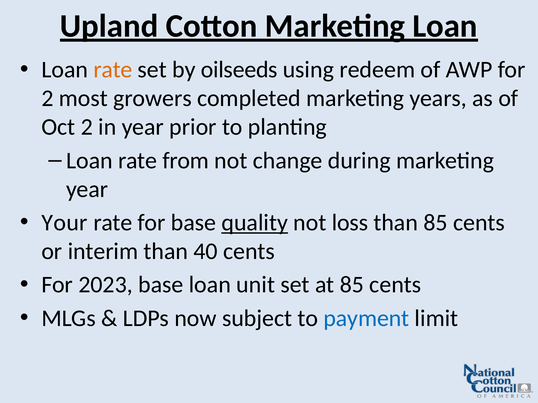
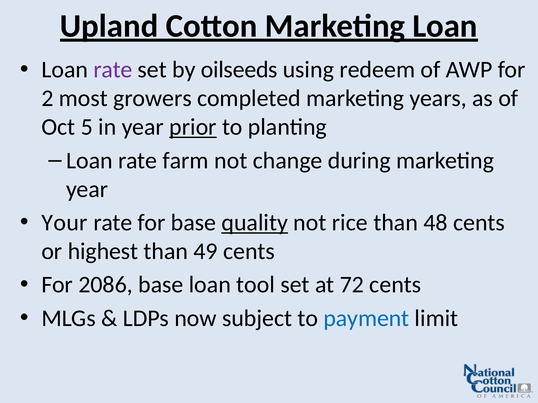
rate colour: orange -> purple (113, 70)
Oct 2: 2 -> 5 (87, 127)
prior underline: none -> present (193, 127)
from: from -> farm (186, 161)
loss: loss -> rice (350, 223)
than 85: 85 -> 48 (435, 223)
interim: interim -> highest (103, 252)
40: 40 -> 49 (206, 252)
2023: 2023 -> 2086 (106, 285)
unit: unit -> tool (256, 285)
at 85: 85 -> 72 (352, 285)
